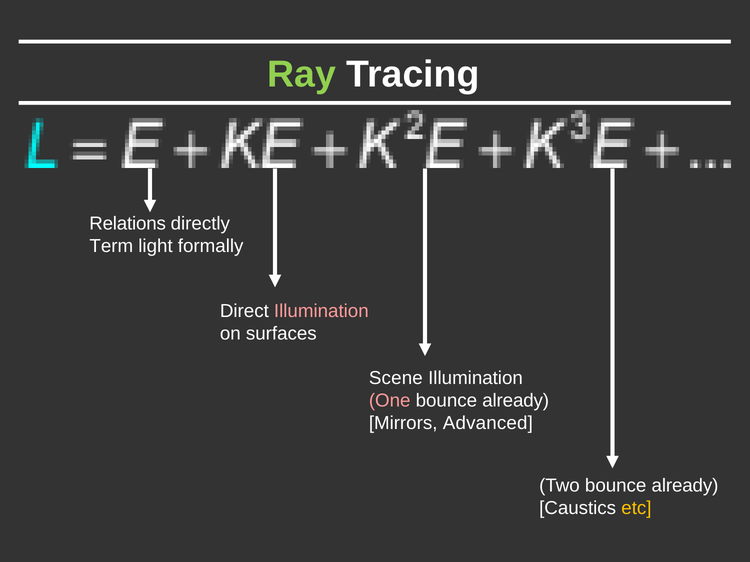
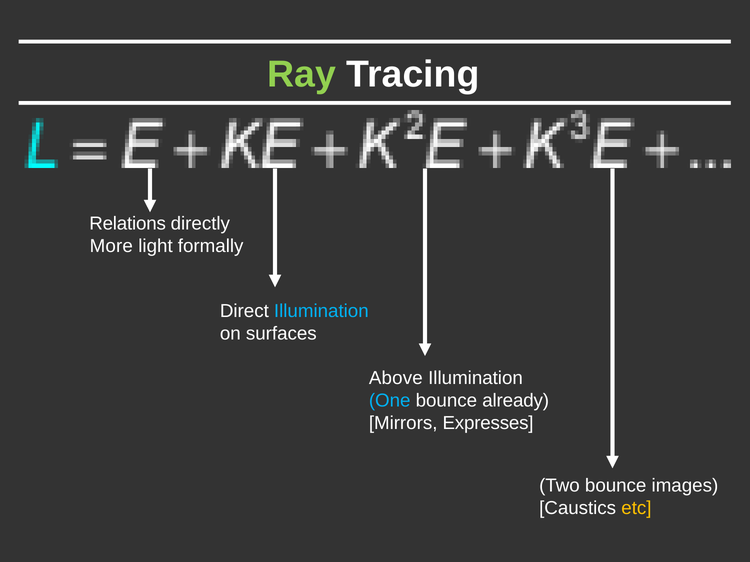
Term: Term -> More (111, 246)
Illumination colour: pink -> light blue (321, 311)
Scene: Scene -> Above (396, 379)
One colour: pink -> light blue (390, 401)
Advanced: Advanced -> Expresses (488, 424)
Two bounce already: already -> images (685, 486)
